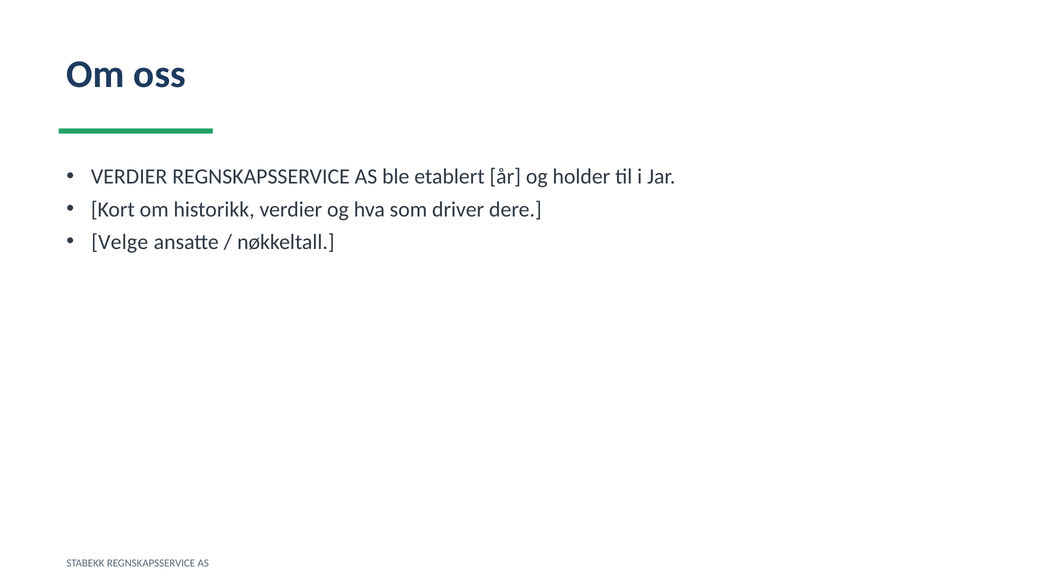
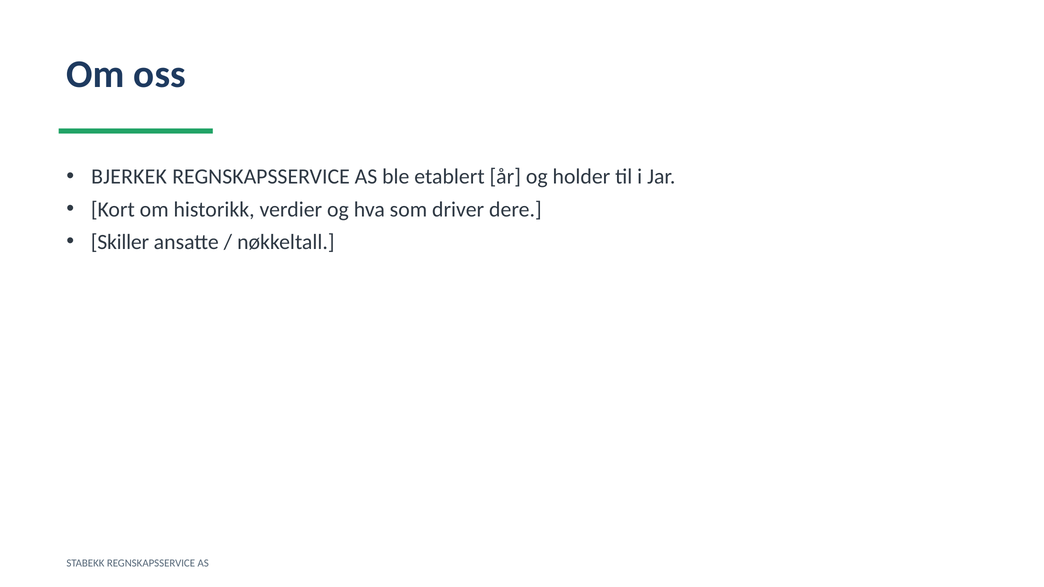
VERDIER: VERDIER -> BJERKEK (129, 177)
Velge: Velge -> Skiller (120, 242)
